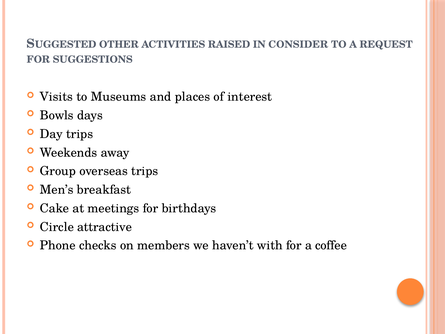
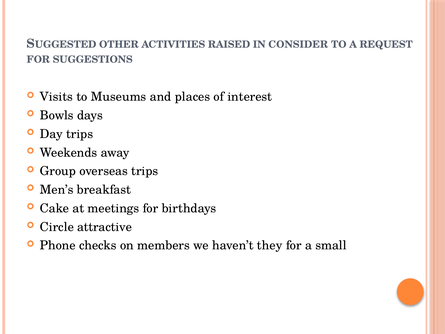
with: with -> they (270, 245)
coffee: coffee -> small (331, 245)
